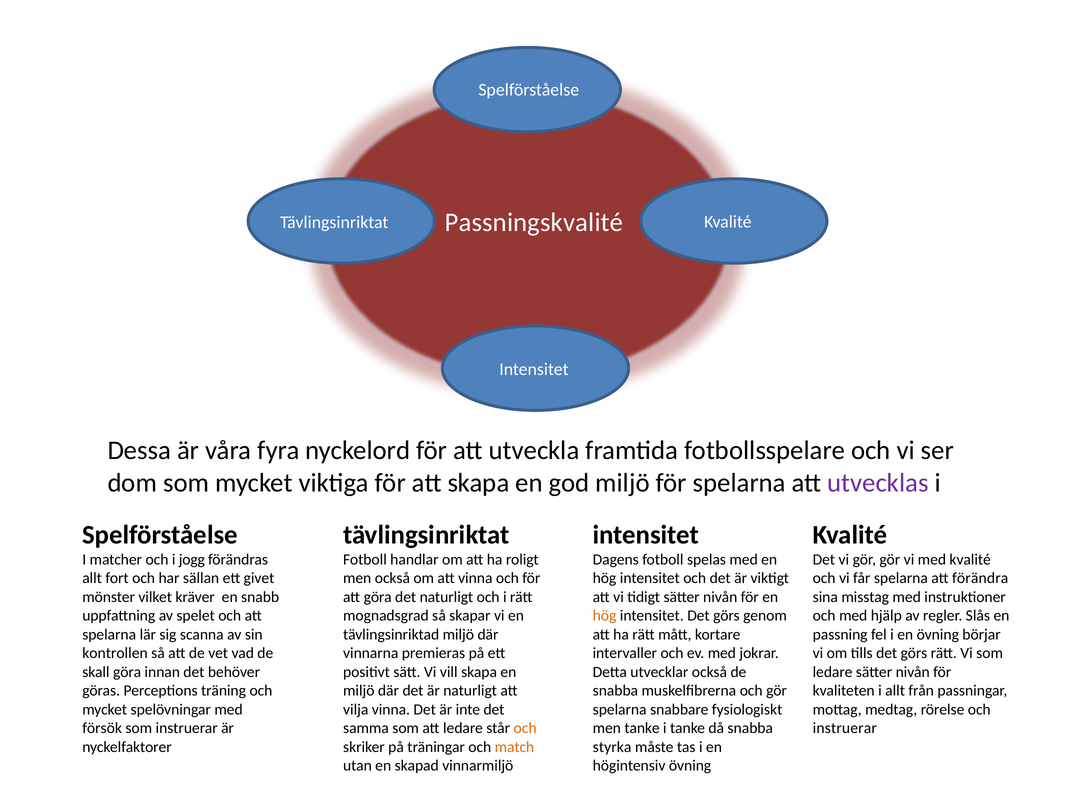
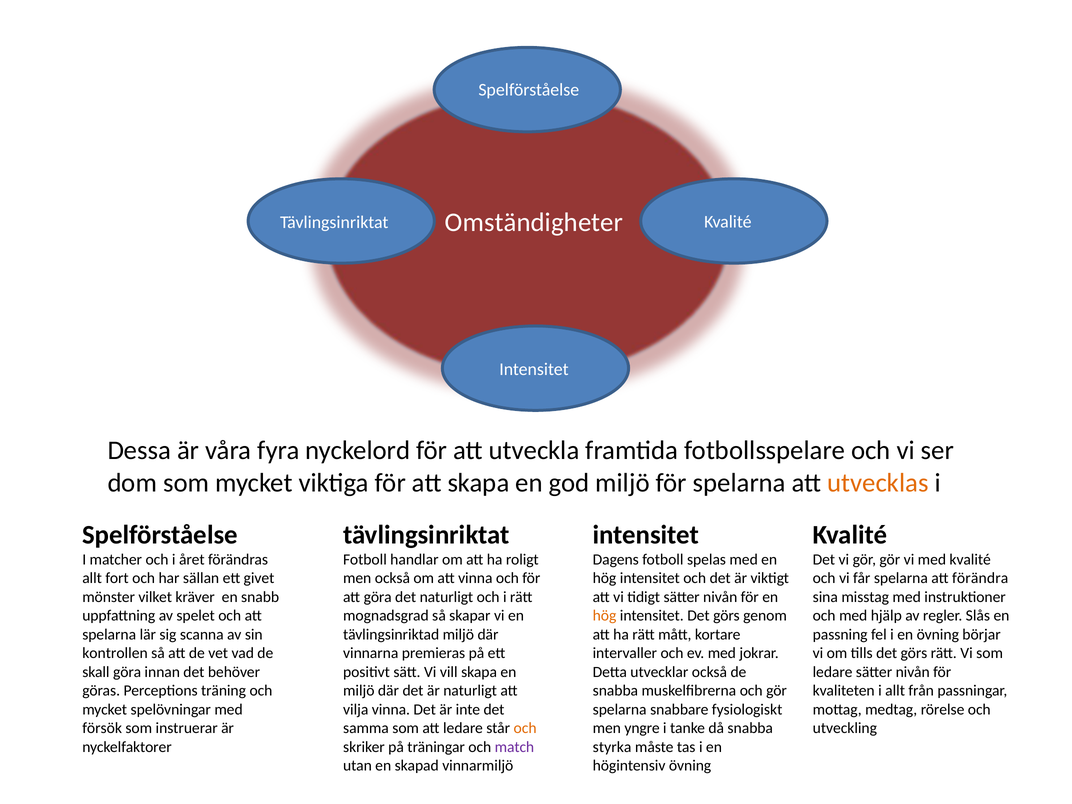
Passningskvalité: Passningskvalité -> Omständigheter (534, 223)
utvecklas colour: purple -> orange (878, 483)
jogg: jogg -> året (192, 560)
men tanke: tanke -> yngre (642, 728)
instruerar: instruerar -> utveckling (845, 728)
match colour: orange -> purple (514, 747)
